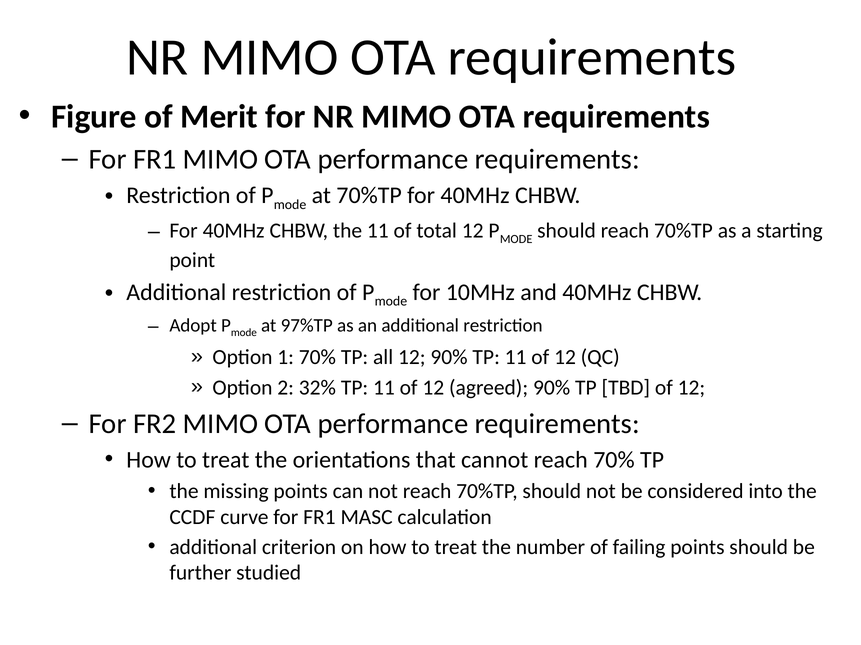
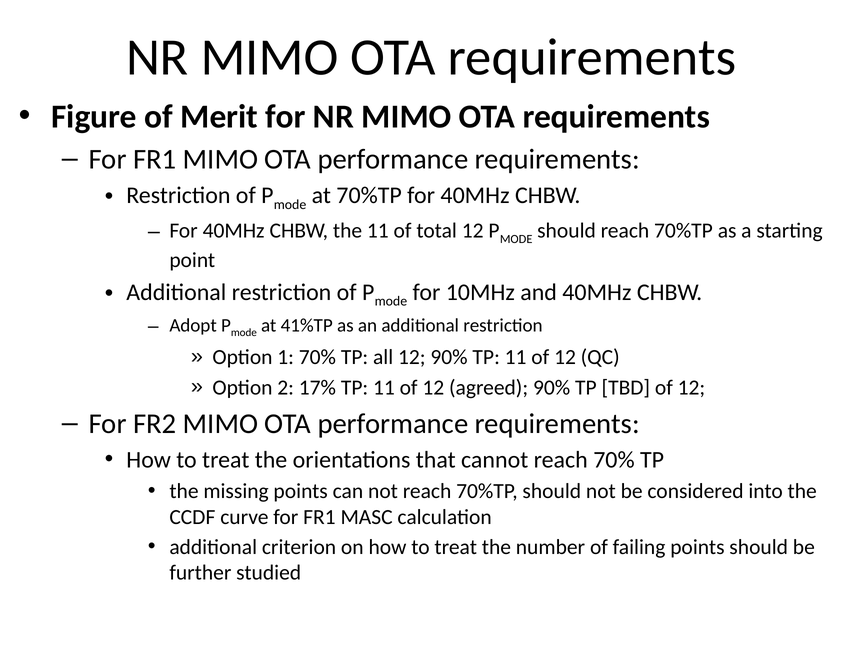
97%TP: 97%TP -> 41%TP (307, 326)
32%: 32% -> 17% (317, 388)
